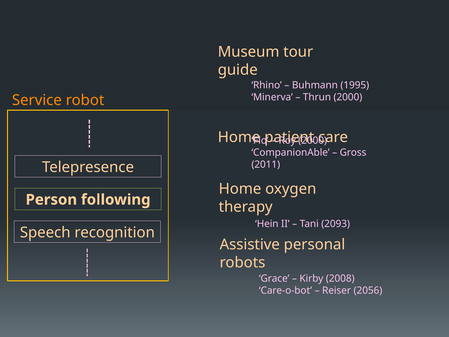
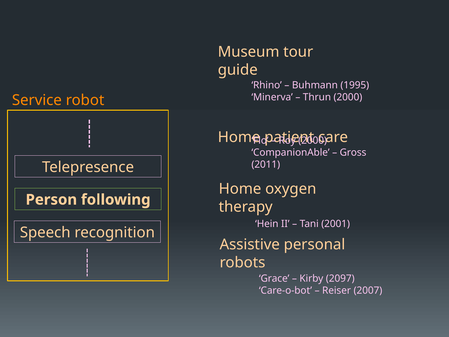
2093: 2093 -> 2001 (336, 224)
2008: 2008 -> 2097 (340, 278)
2056: 2056 -> 2007 (368, 290)
